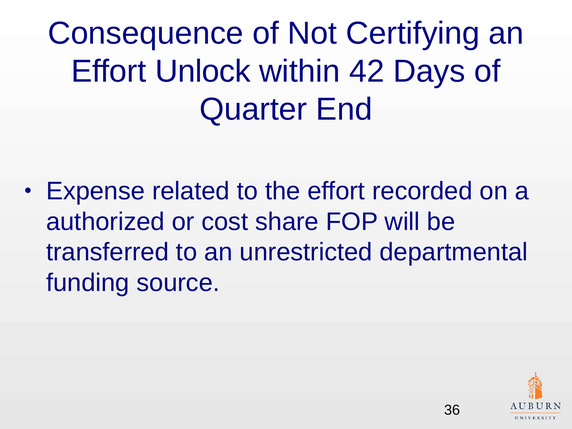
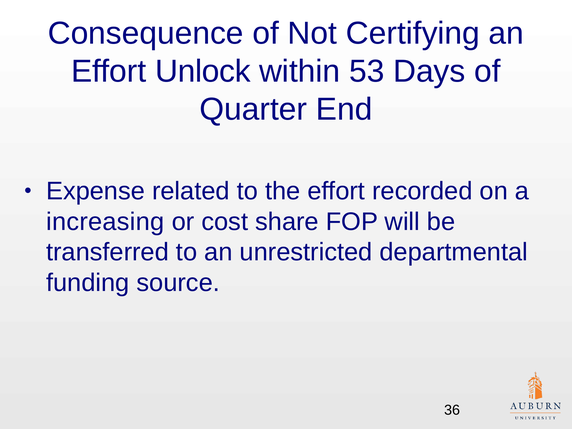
42: 42 -> 53 (367, 71)
authorized: authorized -> increasing (105, 222)
